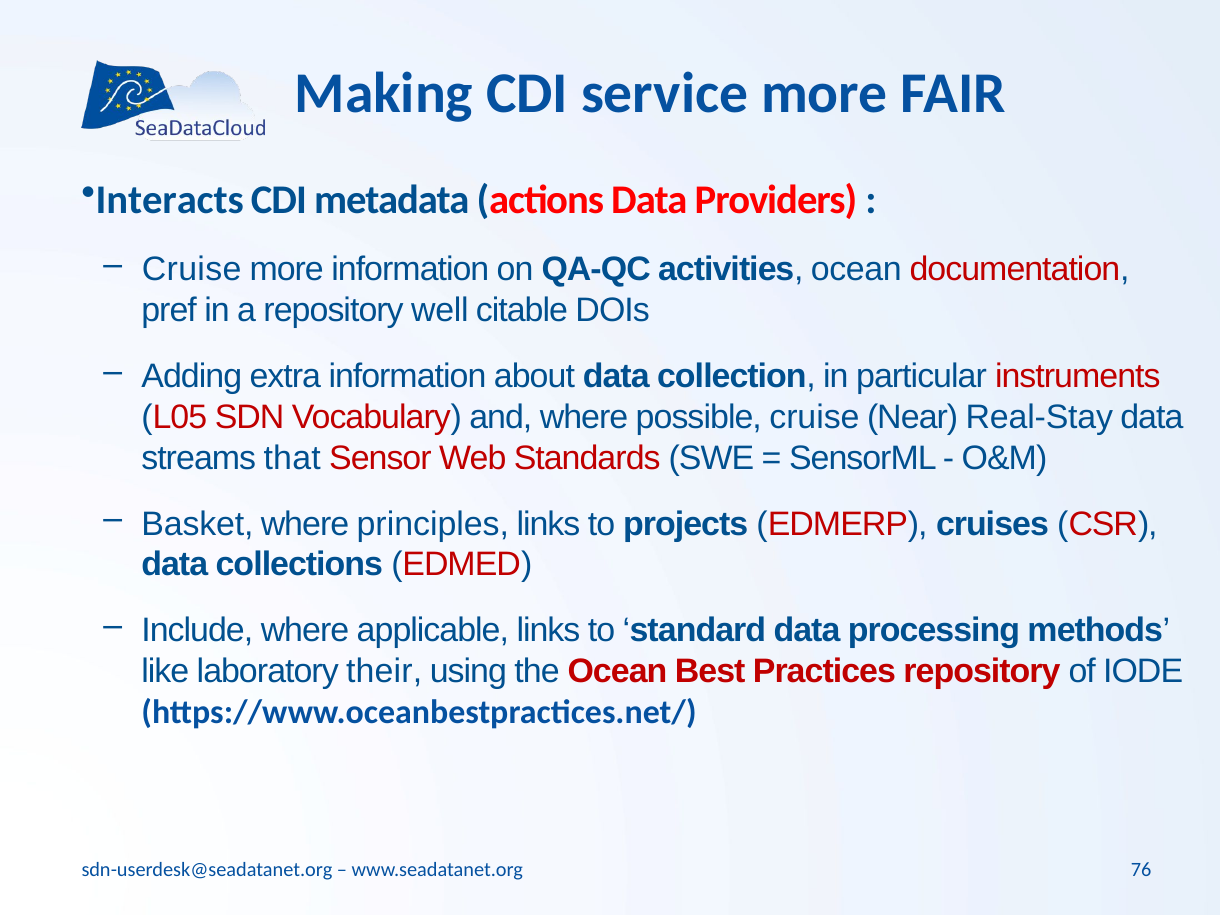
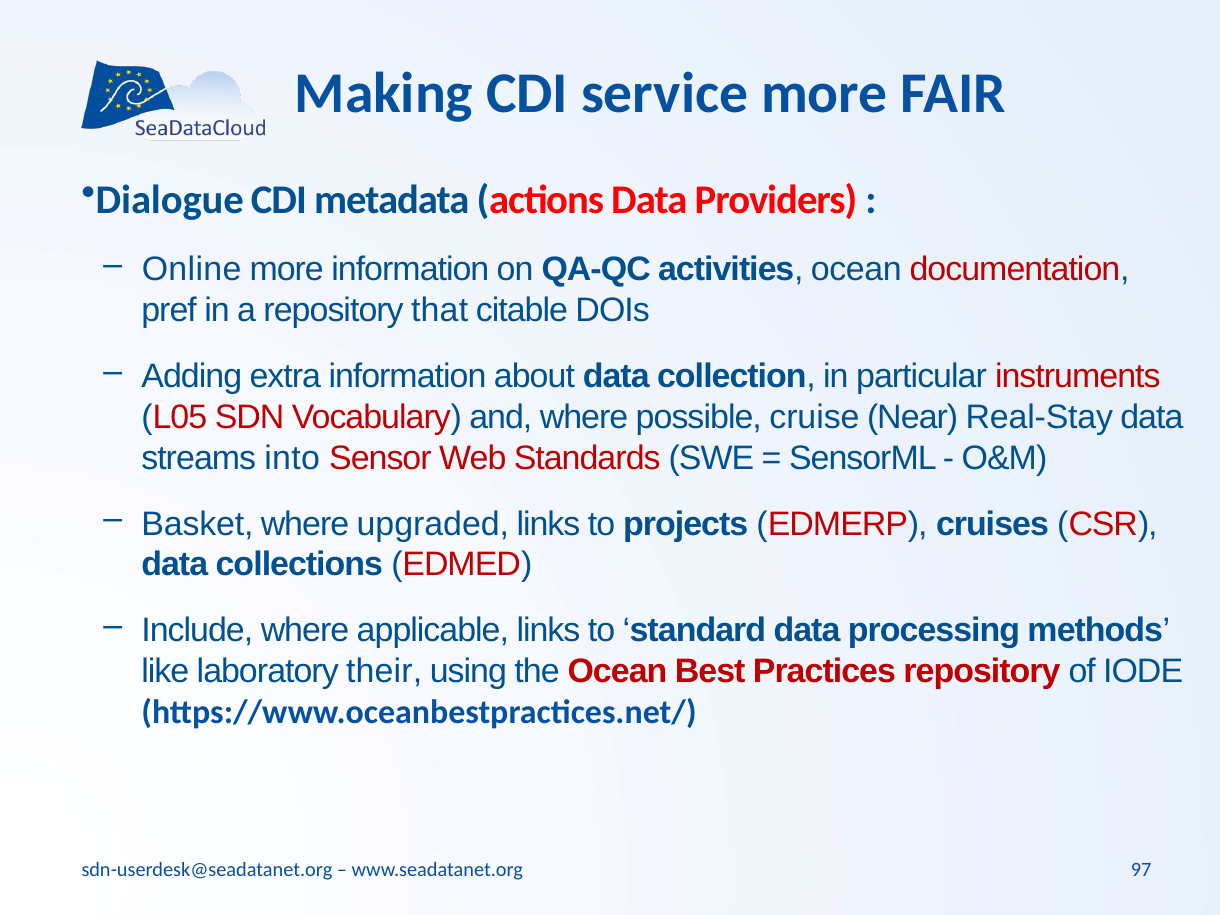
Interacts: Interacts -> Dialogue (170, 200)
Cruise: Cruise -> Online (192, 270)
well: well -> that (440, 310)
that: that -> into (292, 458)
principles: principles -> upgraded (433, 524)
76: 76 -> 97 (1141, 870)
